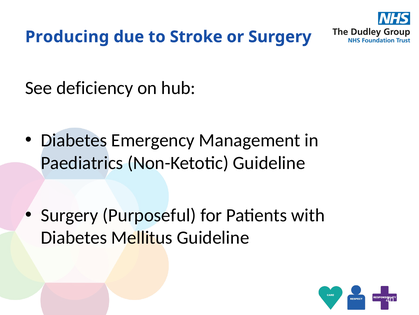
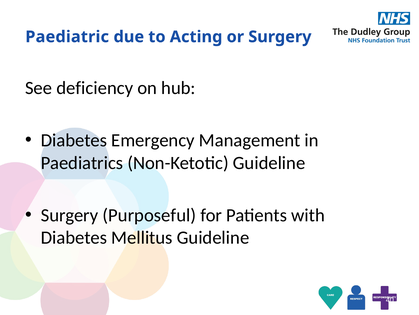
Producing: Producing -> Paediatric (67, 37)
Stroke: Stroke -> Acting (196, 37)
